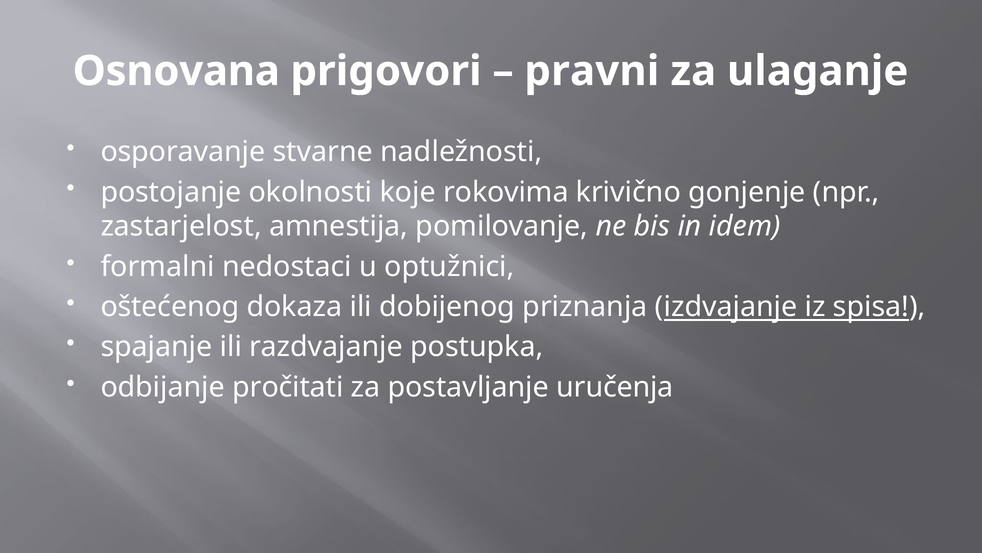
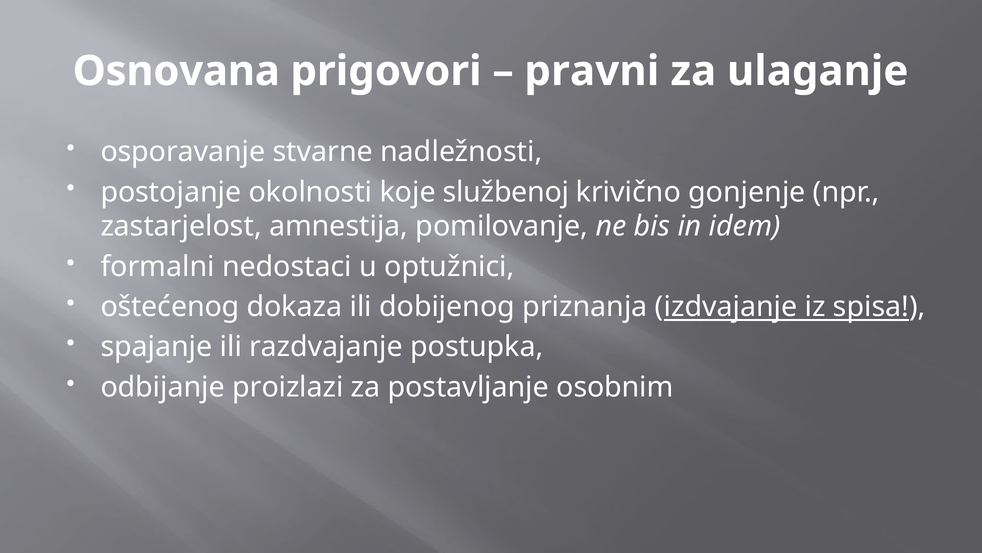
rokovima: rokovima -> službenoj (506, 192)
pročitati: pročitati -> proizlazi (288, 387)
uručenja: uručenja -> osobnim (615, 387)
